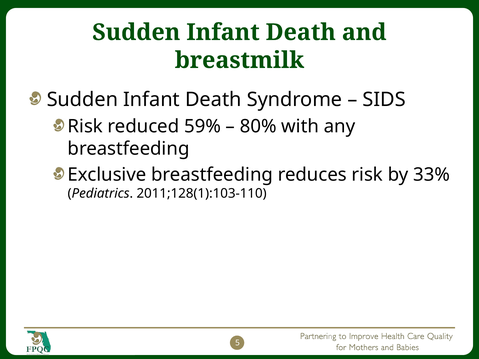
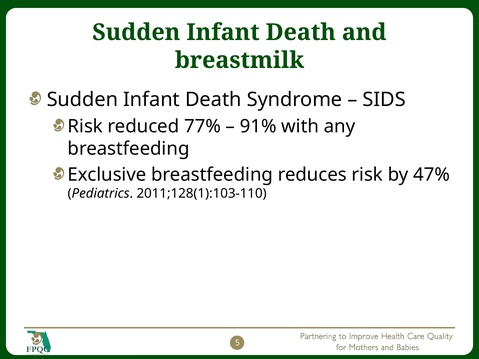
59%: 59% -> 77% (202, 126)
80%: 80% -> 91% (258, 126)
33%: 33% -> 47% (432, 175)
